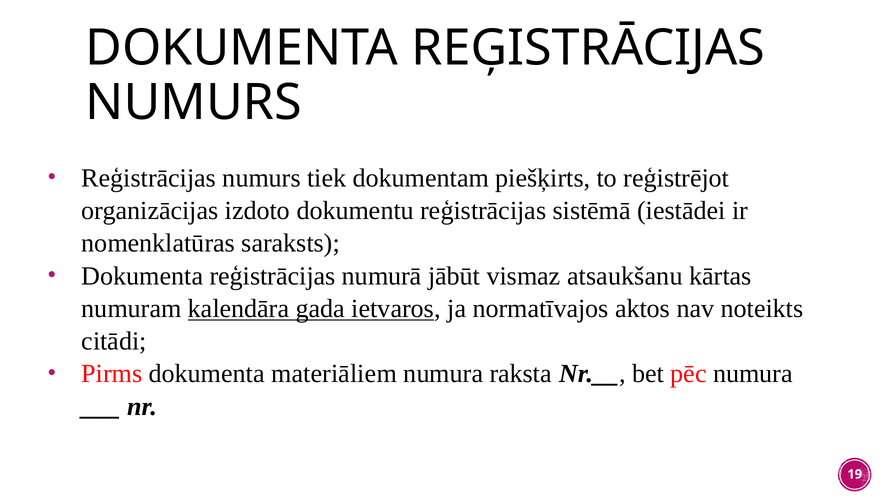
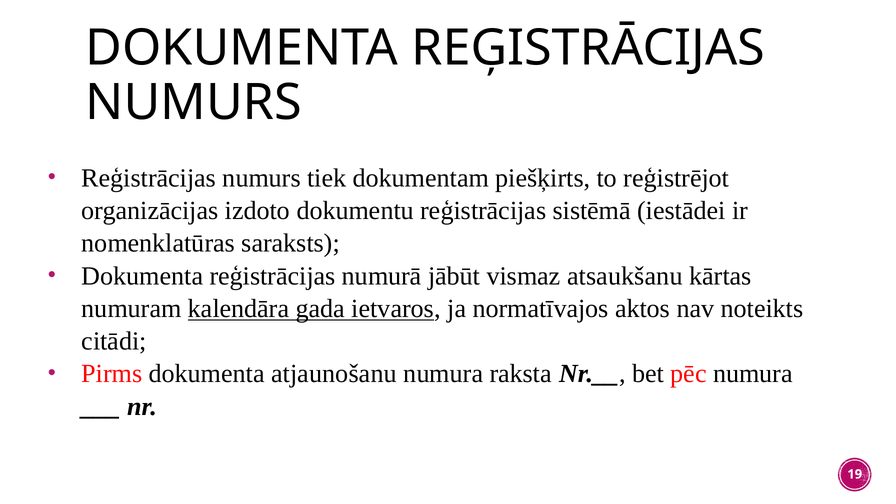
materiāliem: materiāliem -> atjaunošanu (334, 374)
